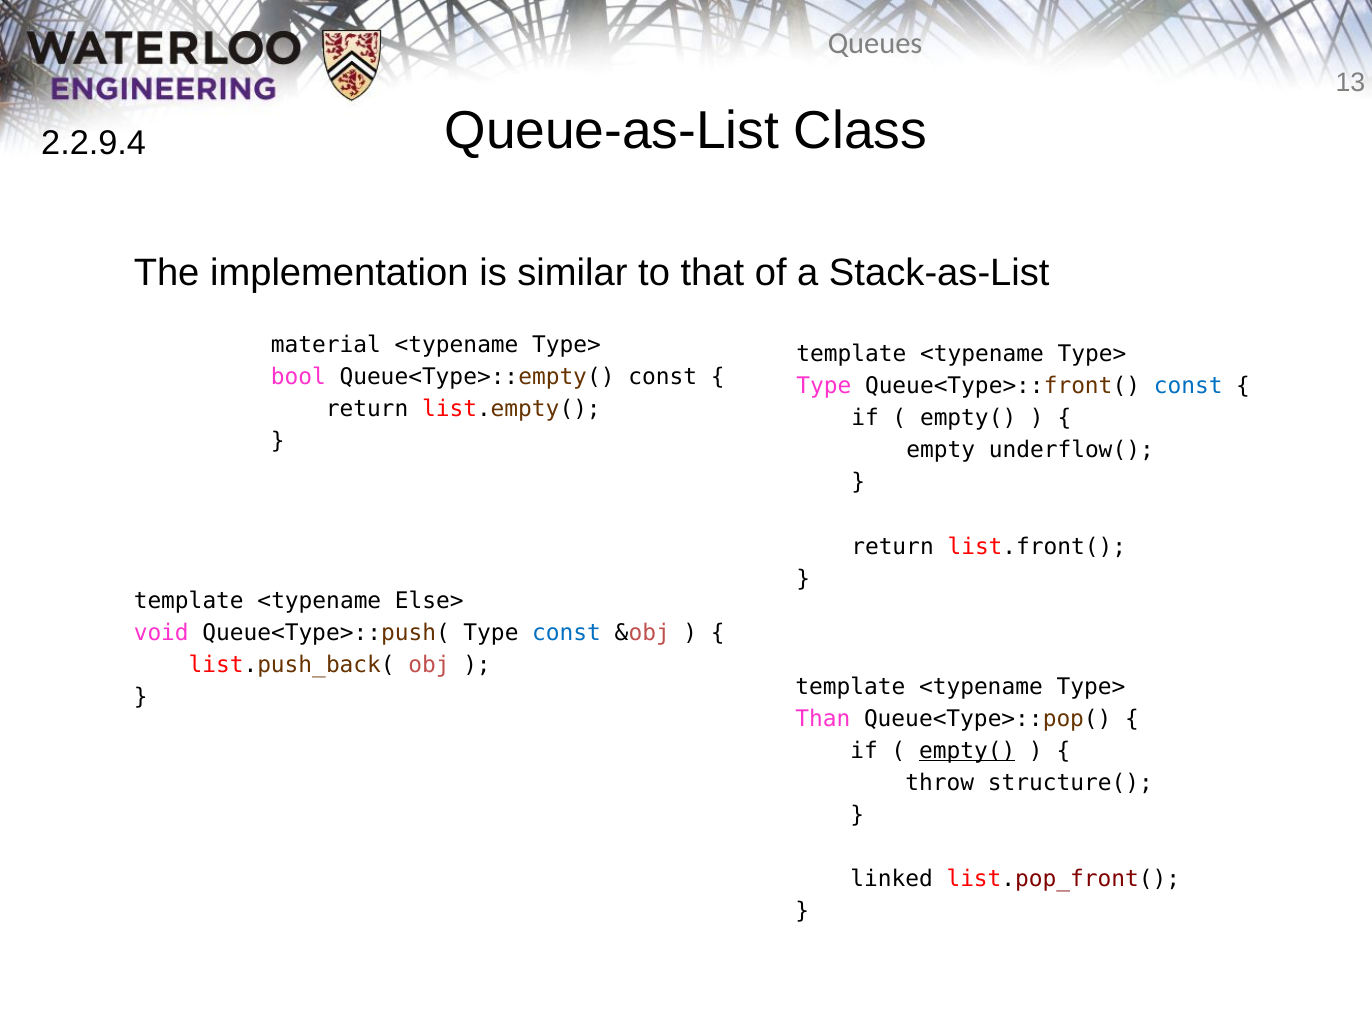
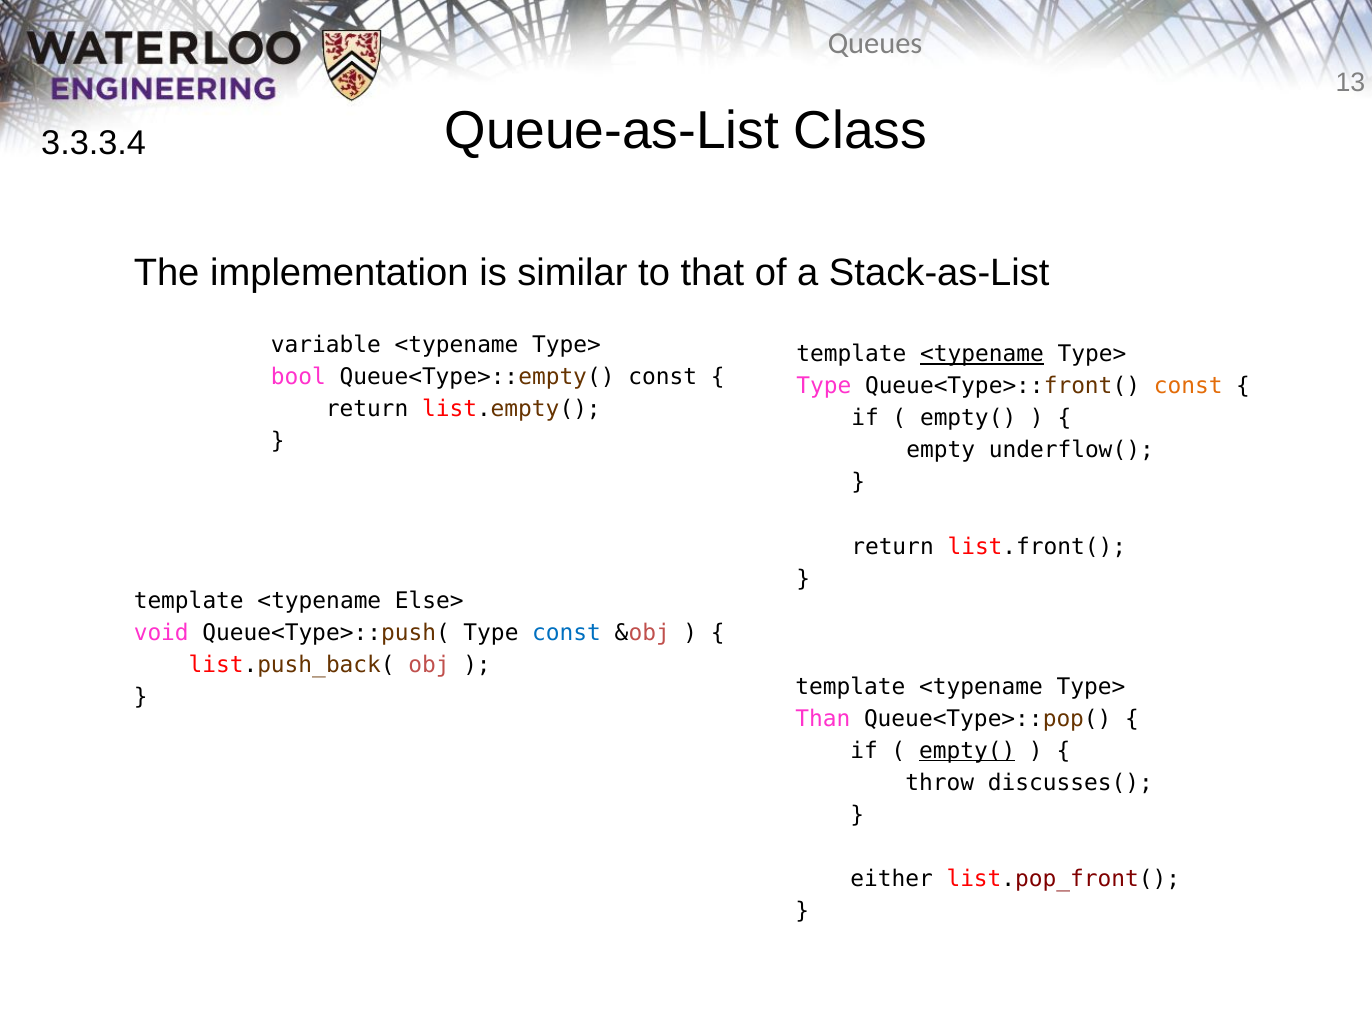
2.2.9.4: 2.2.9.4 -> 3.3.3.4 (94, 143)
material: material -> variable (326, 345)
<typename underline: none -> present (982, 354)
const colour: blue -> orange (1188, 386)
structure(: structure( -> discusses( (1070, 783)
linked: linked -> either (892, 879)
